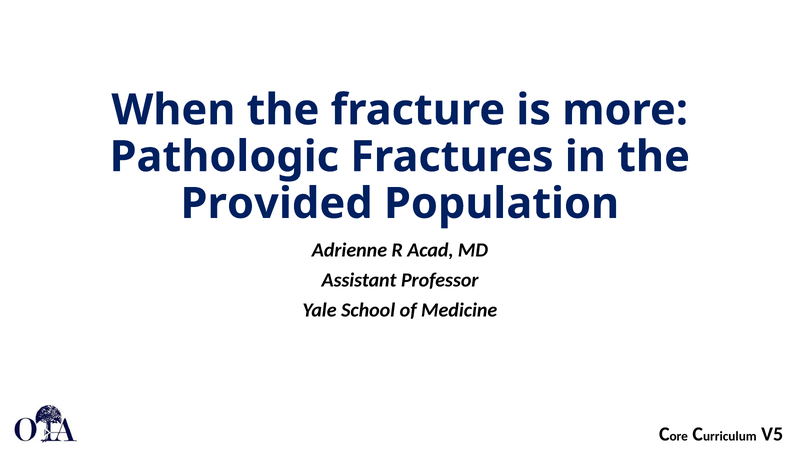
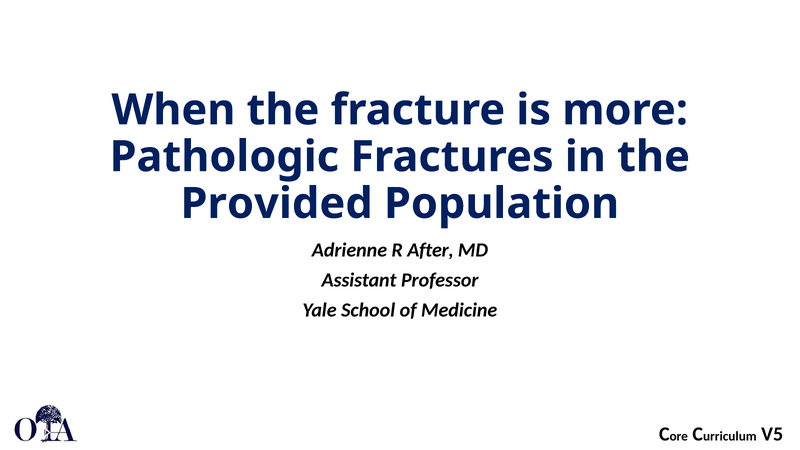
Acad: Acad -> After (430, 250)
